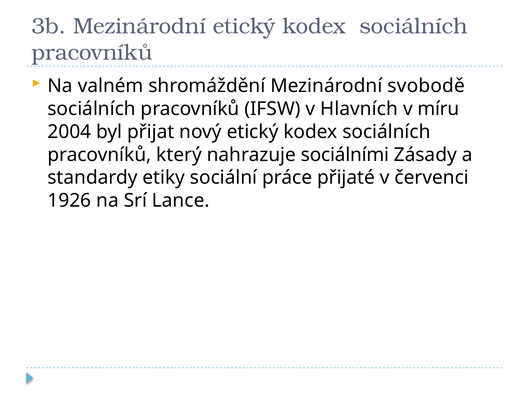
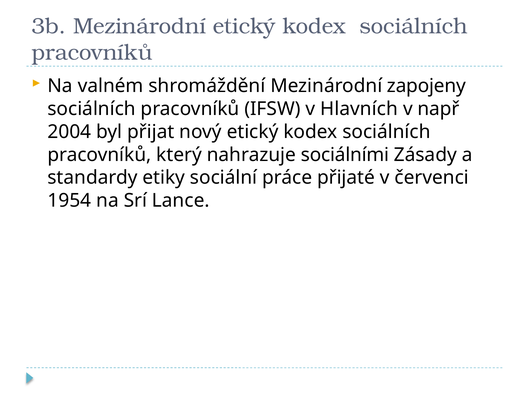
svobodě: svobodě -> zapojeny (426, 86)
míru: míru -> např (438, 109)
1926: 1926 -> 1954 (69, 200)
